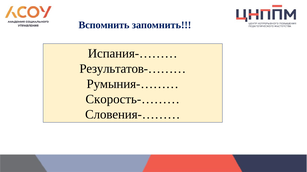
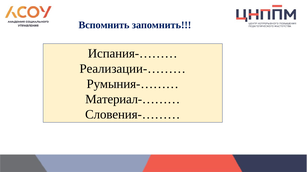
Результатов-………: Результатов-……… -> Реализации-……… (133, 69)
Скорость-………: Скорость-……… -> Материал-……… (133, 100)
